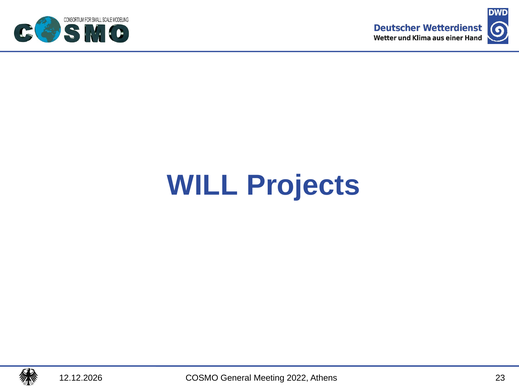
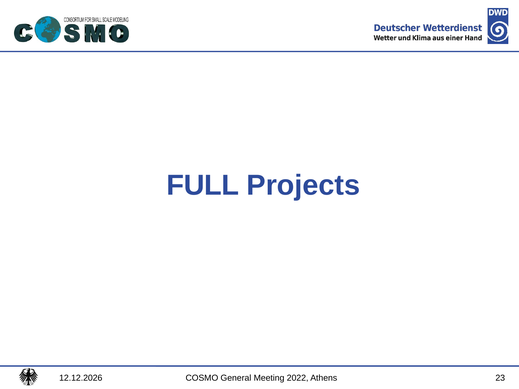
WILL: WILL -> FULL (203, 185)
